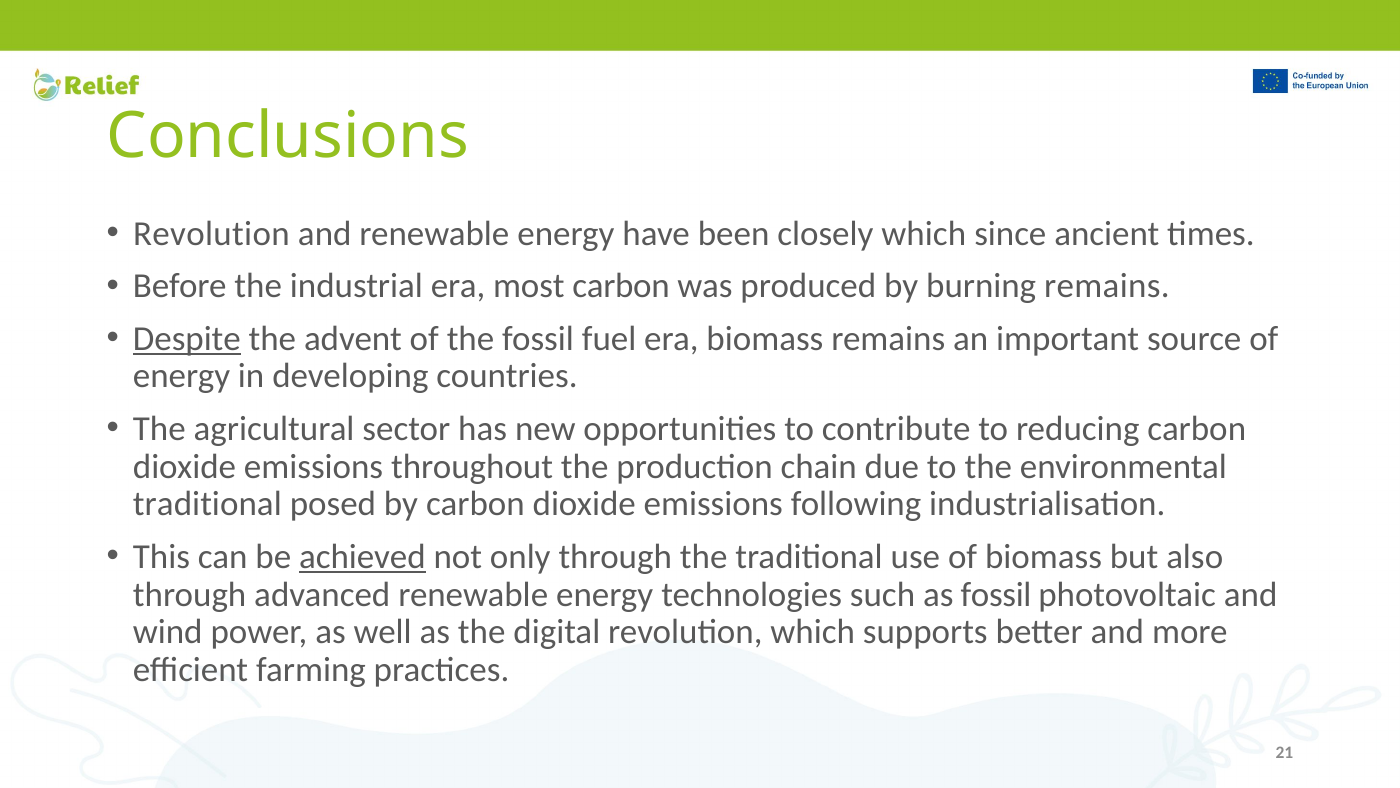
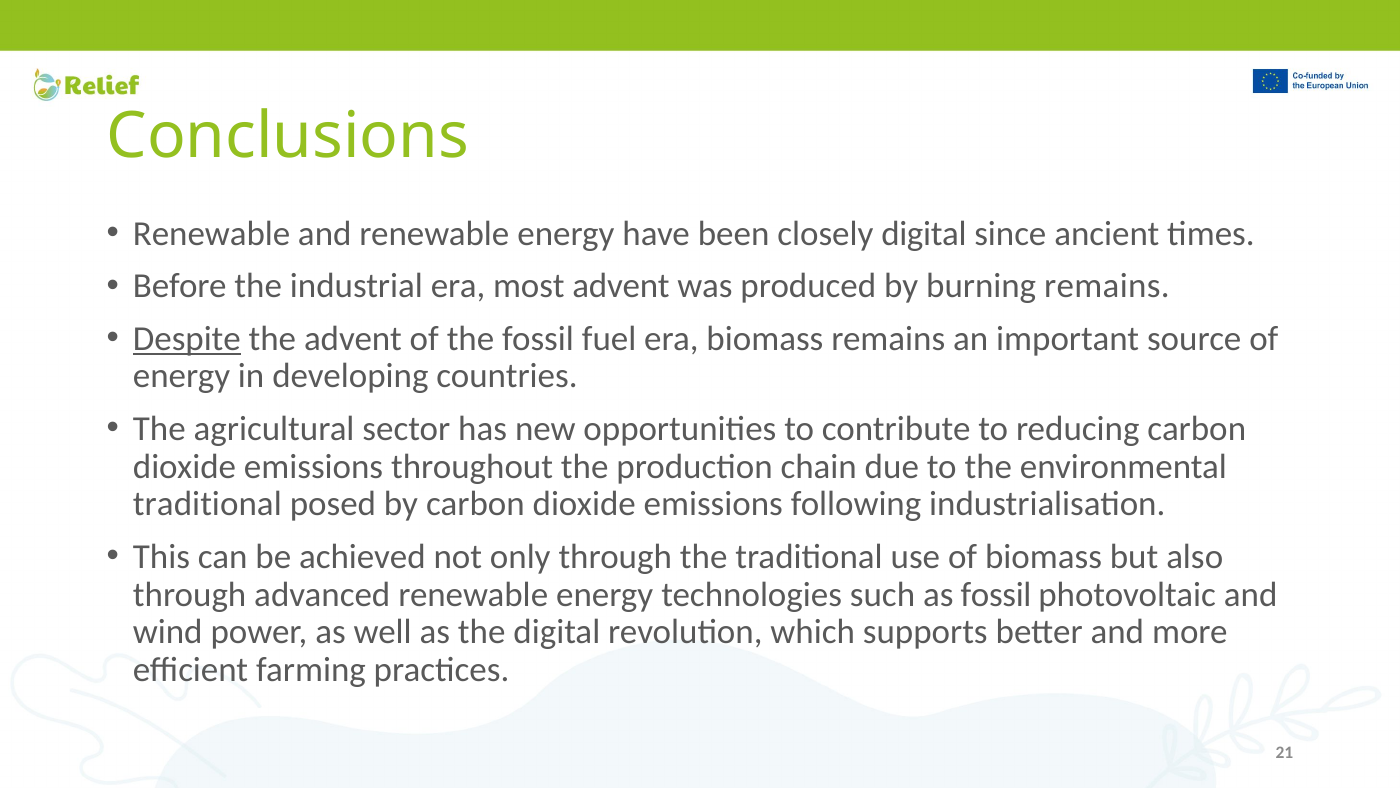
Revolution: Revolution -> Renewable (212, 234)
closely which: which -> digital (924, 234)
most carbon: carbon -> advent (621, 286)
achieved underline: present -> none (362, 556)
